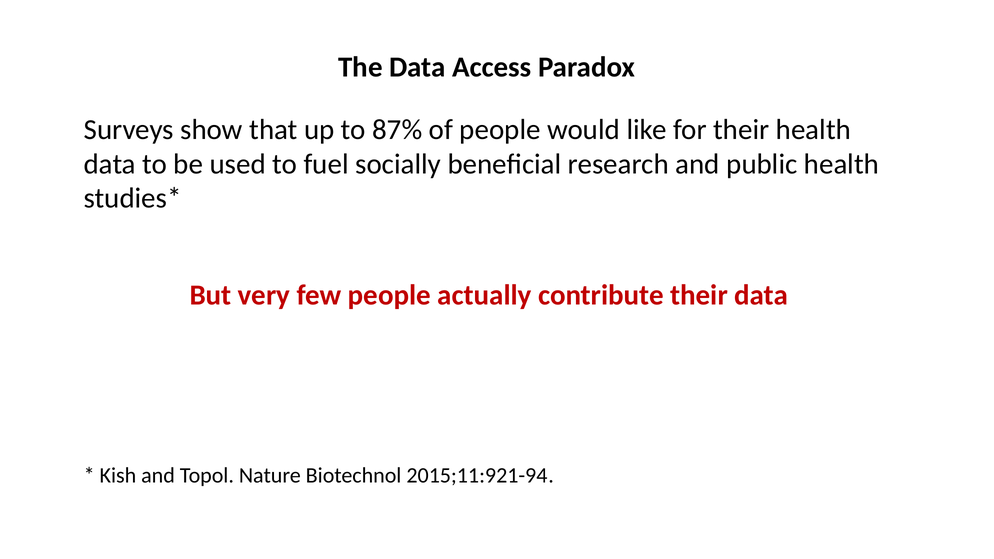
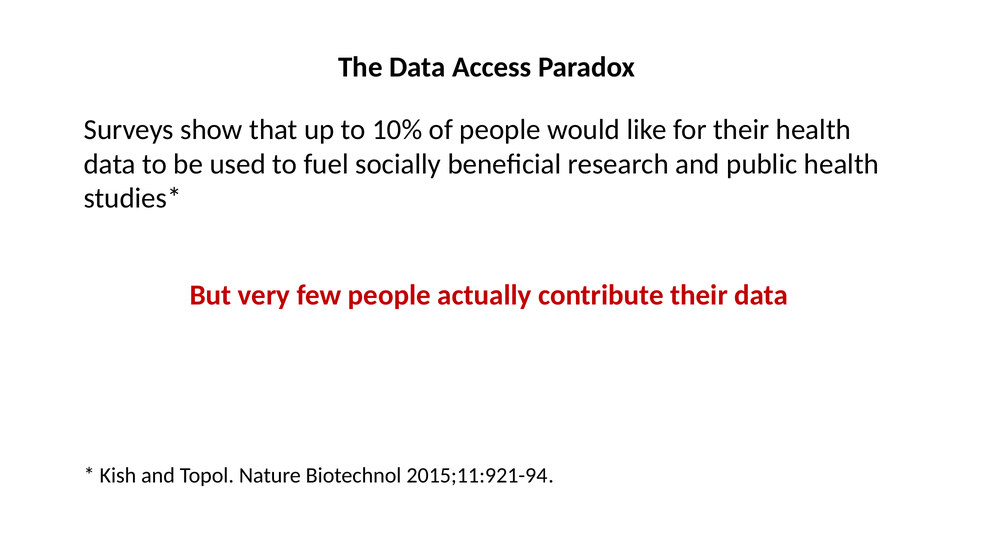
87%: 87% -> 10% (397, 130)
